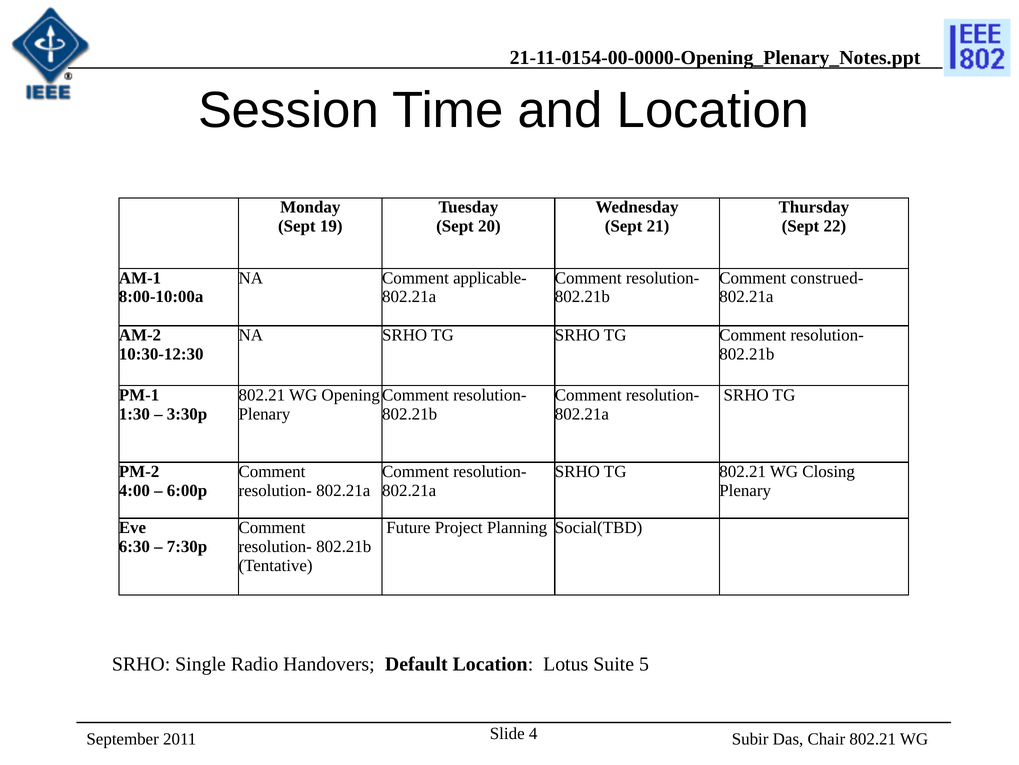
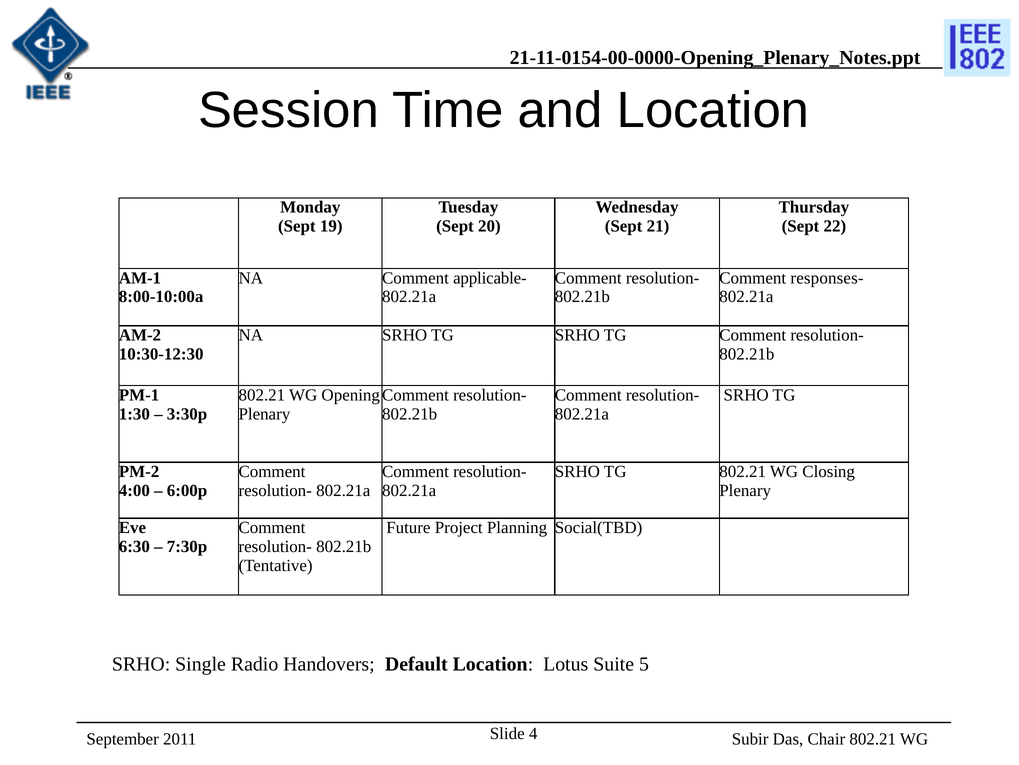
construed-: construed- -> responses- (827, 278)
